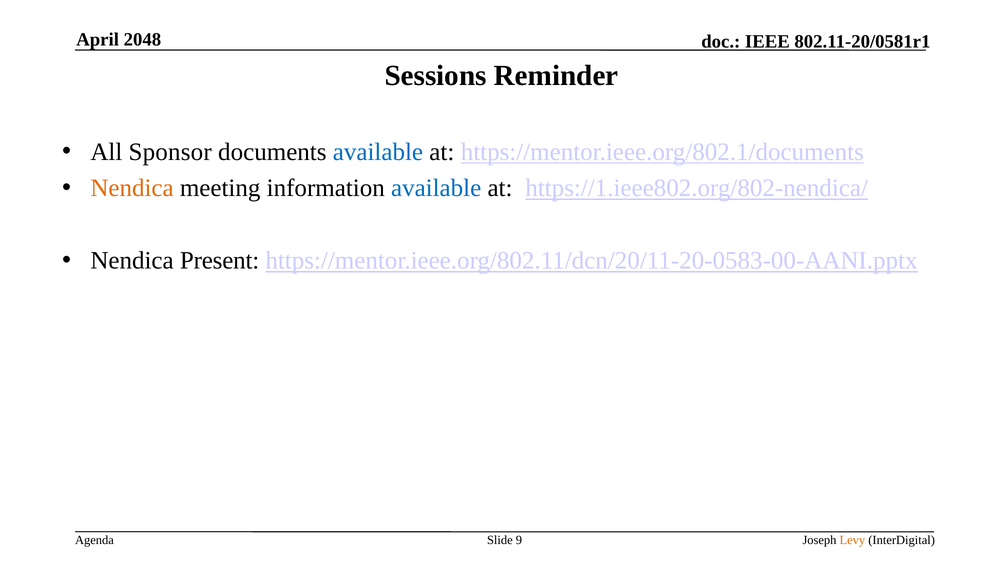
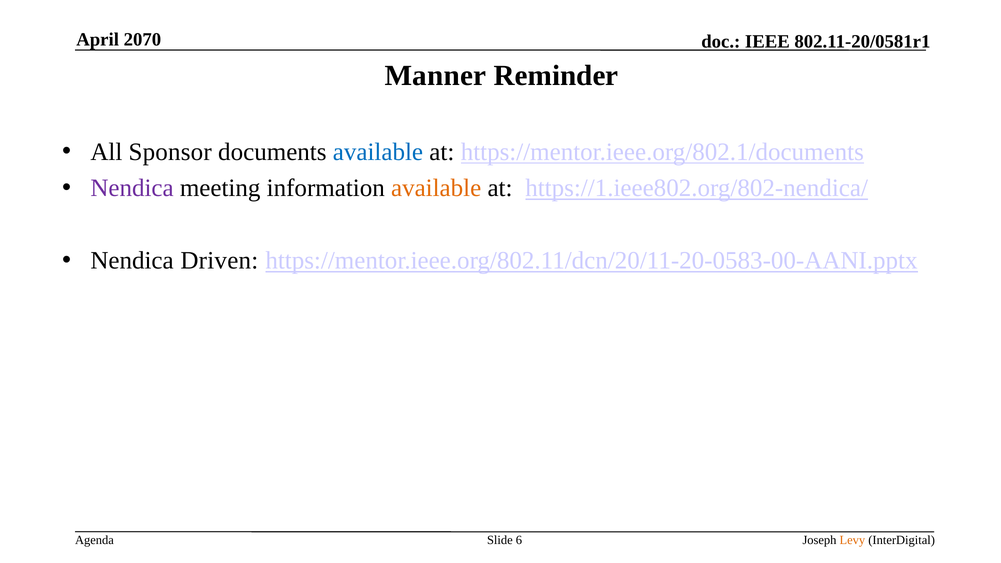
2048: 2048 -> 2070 (142, 40)
Sessions: Sessions -> Manner (435, 75)
Nendica colour: orange -> purple (132, 188)
available colour: blue -> orange (436, 188)
Present: Present -> Driven (219, 261)
9: 9 -> 6 (519, 540)
